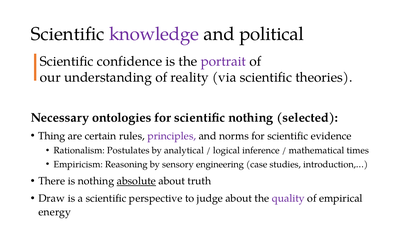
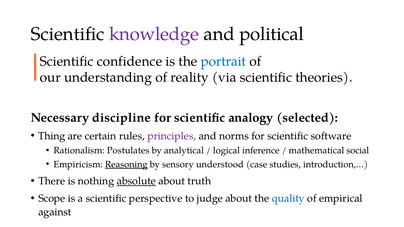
portrait colour: purple -> blue (223, 61)
ontologies: ontologies -> discipline (122, 118)
scientific nothing: nothing -> analogy (251, 118)
evidence: evidence -> software (331, 136)
times: times -> social (358, 151)
Reasoning underline: none -> present (126, 165)
engineering: engineering -> understood (220, 165)
Draw: Draw -> Scope (52, 199)
quality colour: purple -> blue (288, 199)
energy: energy -> against (55, 212)
